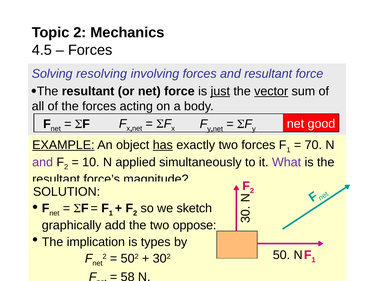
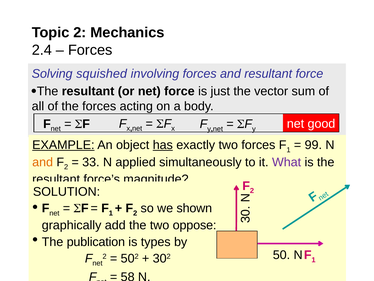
4.5: 4.5 -> 2.4 (42, 50)
resolving: resolving -> squished (102, 74)
just underline: present -> none (220, 91)
vector underline: present -> none (271, 91)
70: 70 -> 99 (313, 145)
and colour: purple -> orange (43, 162)
10: 10 -> 33 (91, 162)
sketch: sketch -> shown (194, 208)
implication: implication -> publication (96, 241)
